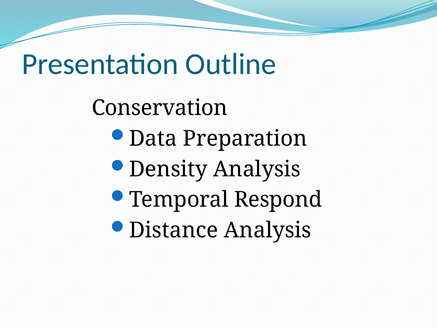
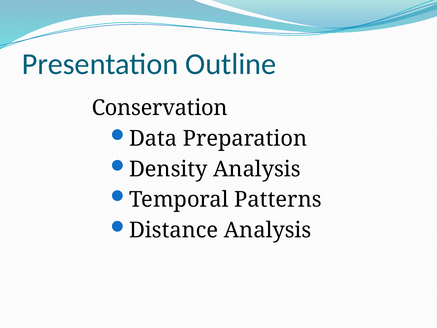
Respond: Respond -> Patterns (278, 200)
